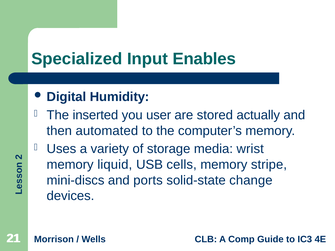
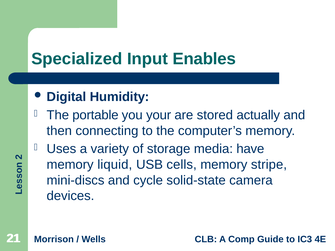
inserted: inserted -> portable (95, 115)
user: user -> your (159, 115)
automated: automated -> connecting (107, 131)
wrist: wrist -> have (250, 149)
ports: ports -> cycle (148, 180)
change: change -> camera (251, 180)
